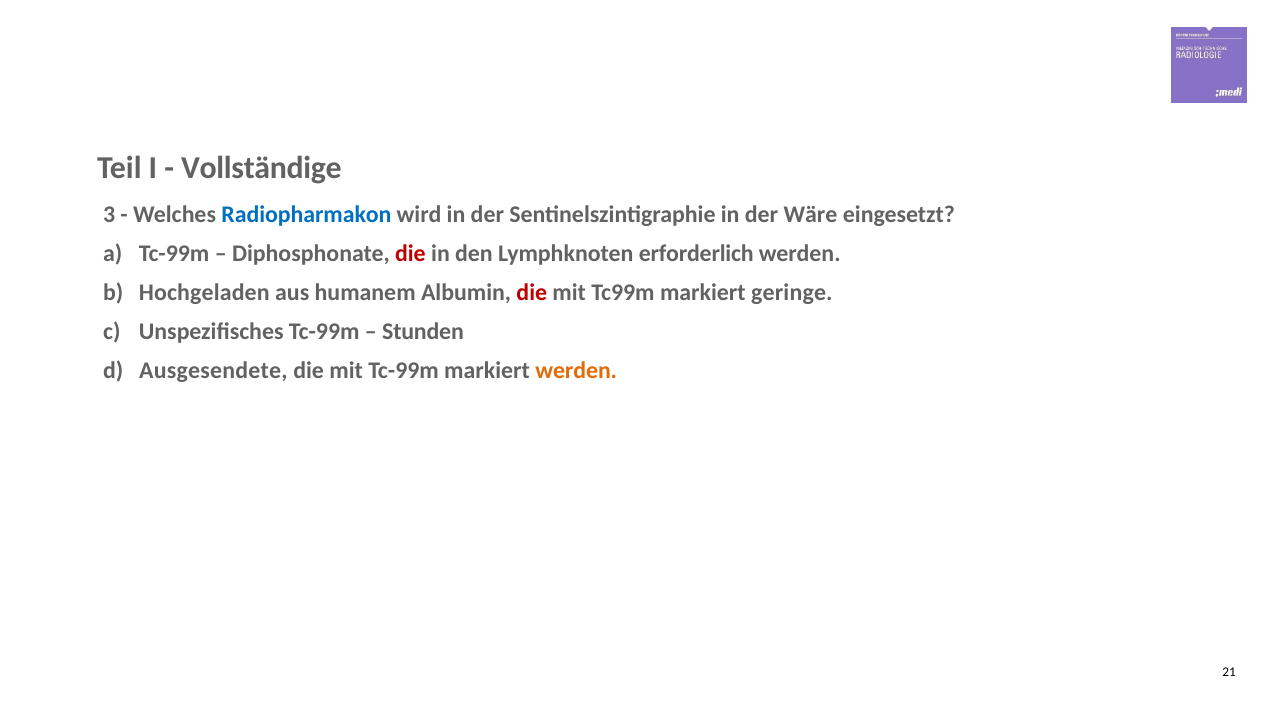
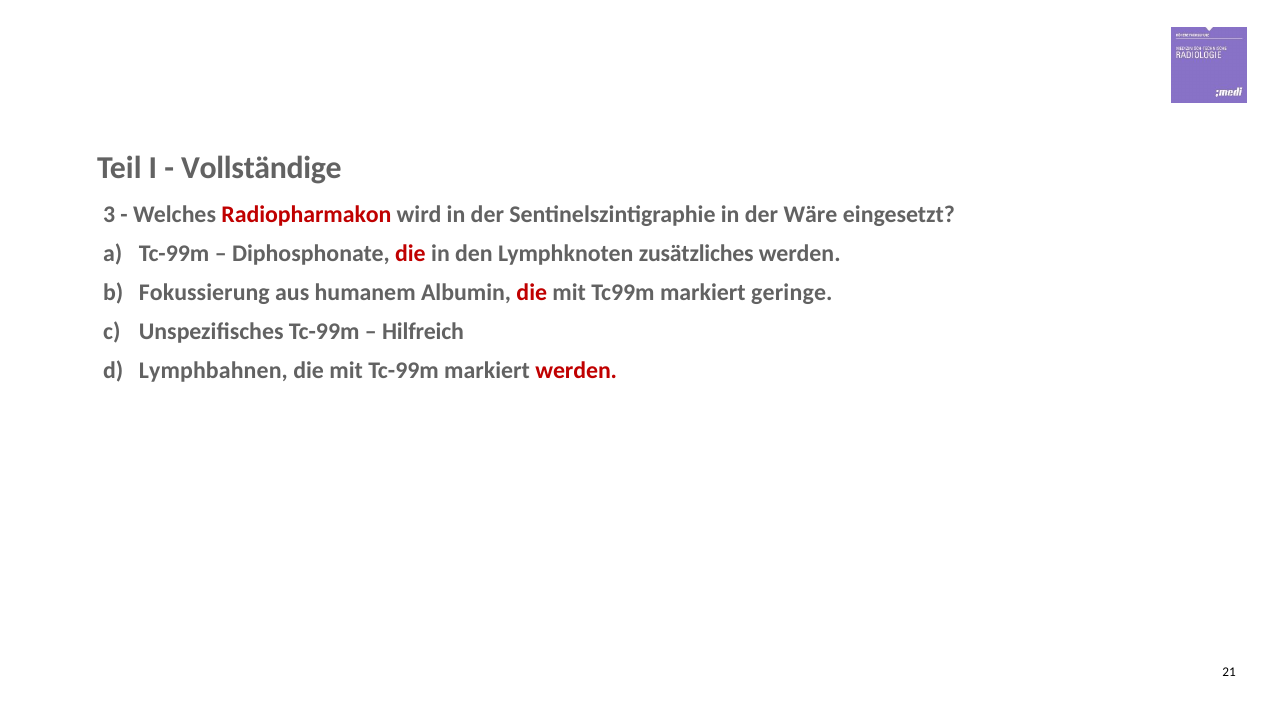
Radiopharmakon colour: blue -> red (306, 215)
erforderlich: erforderlich -> zusätzliches (696, 254)
Hochgeladen: Hochgeladen -> Fokussierung (204, 293)
Stunden: Stunden -> Hilfreich (423, 332)
Ausgesendete: Ausgesendete -> Lymphbahnen (213, 371)
werden colour: orange -> red (576, 371)
